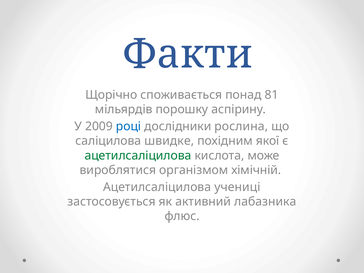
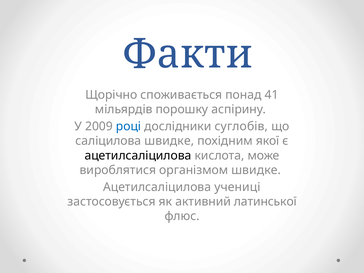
81: 81 -> 41 (272, 95)
рослина: рослина -> суглобів (241, 126)
ацетилсаліцилова colour: green -> black (138, 156)
організмом хімічній: хімічній -> швидке (256, 170)
лабазника: лабазника -> латинської (265, 202)
